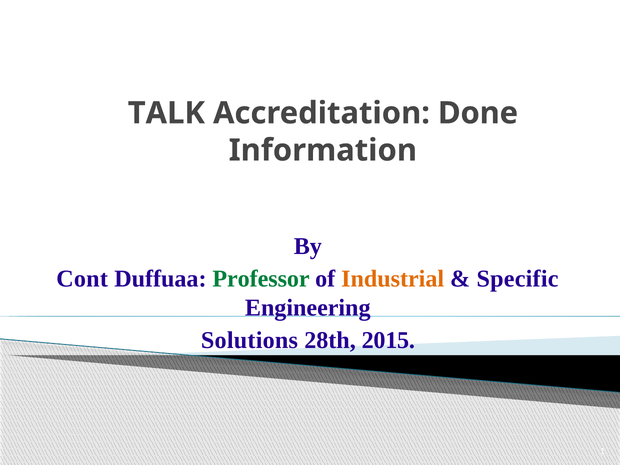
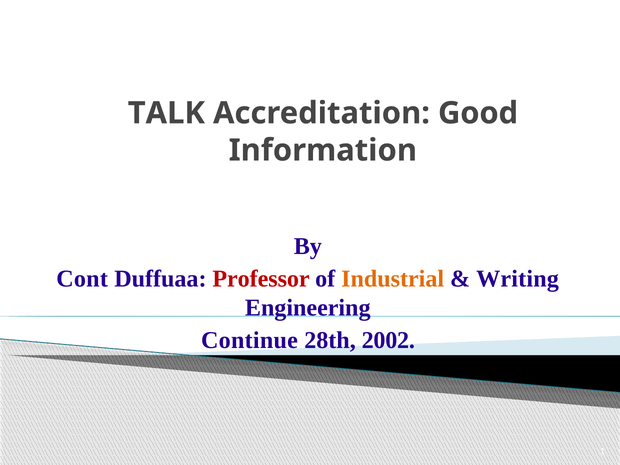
Done: Done -> Good (478, 113)
Professor colour: green -> red (261, 279)
Specific: Specific -> Writing (518, 279)
Solutions: Solutions -> Continue (249, 340)
2015: 2015 -> 2002 (388, 340)
